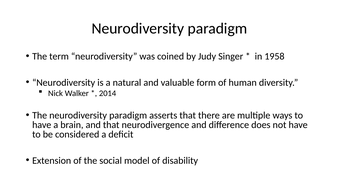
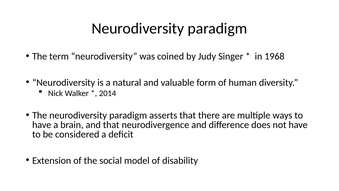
1958: 1958 -> 1968 (274, 56)
